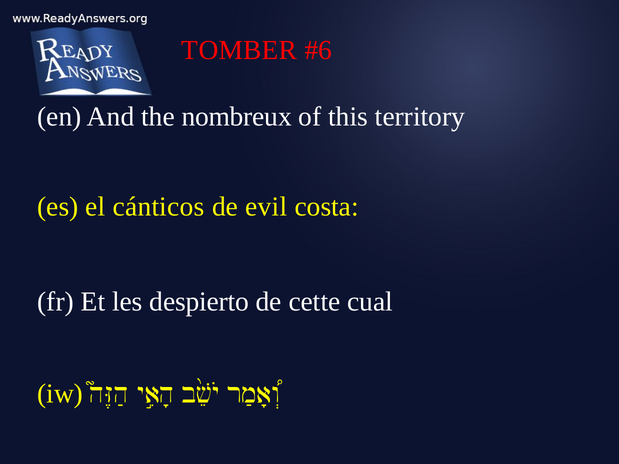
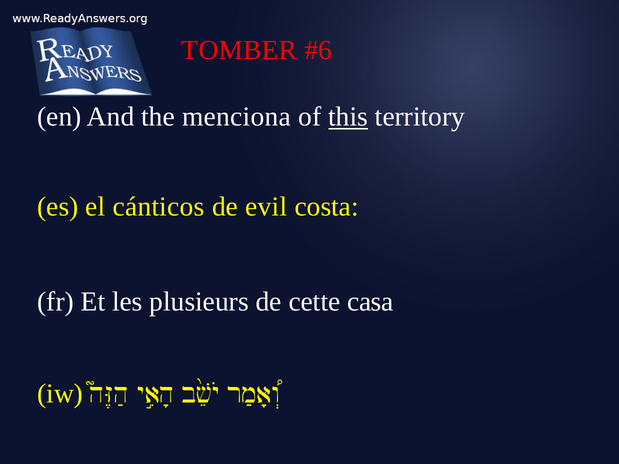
nombreux: nombreux -> menciona (236, 117)
this underline: none -> present (348, 117)
despierto: despierto -> plusieurs (199, 302)
cual: cual -> casa (370, 302)
